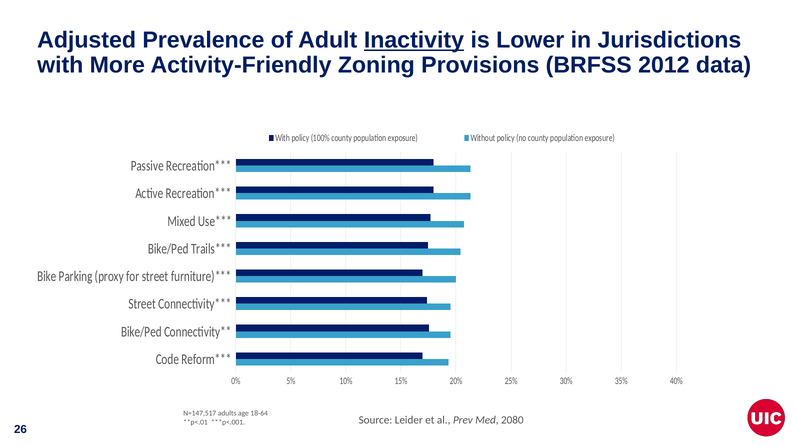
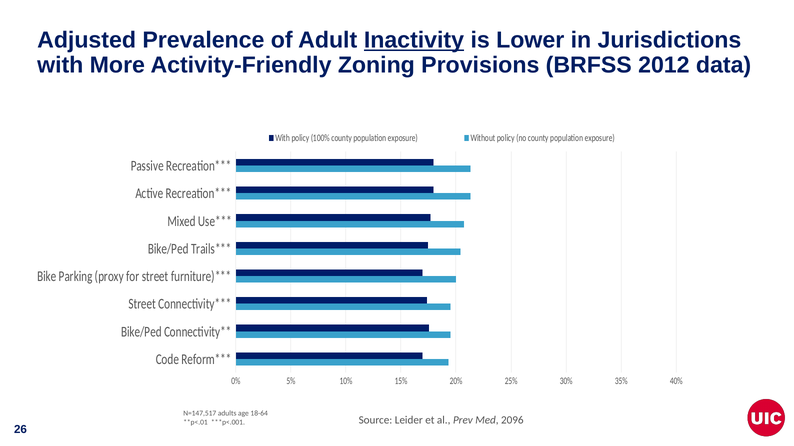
2080: 2080 -> 2096 (512, 421)
